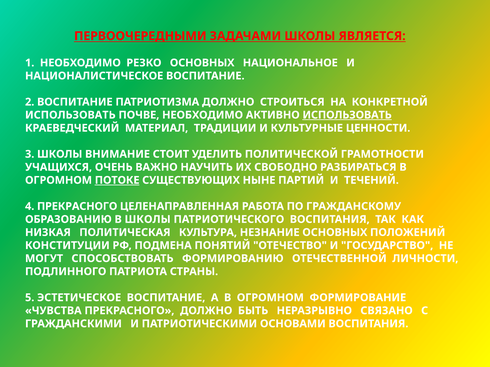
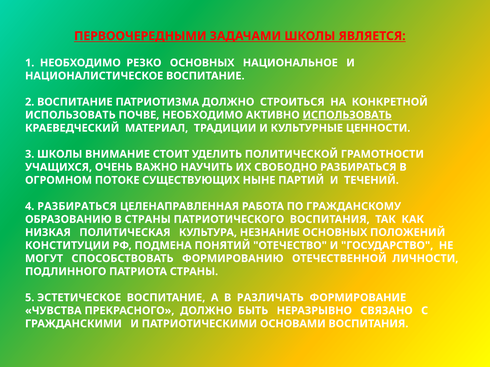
ПОТОКЕ underline: present -> none (117, 180)
4 ПРЕКРАСНОГО: ПРЕКРАСНОГО -> РАЗБИРАТЬСЯ (77, 207)
В ШКОЛЫ: ШКОЛЫ -> СТРАНЫ (148, 220)
А В ОГРОМНОМ: ОГРОМНОМ -> РАЗЛИЧАТЬ (270, 298)
